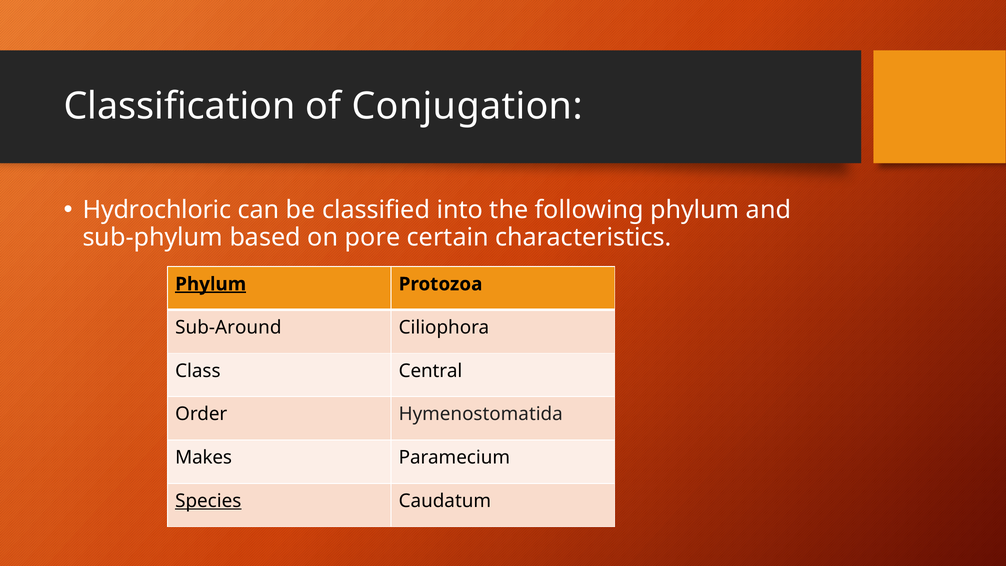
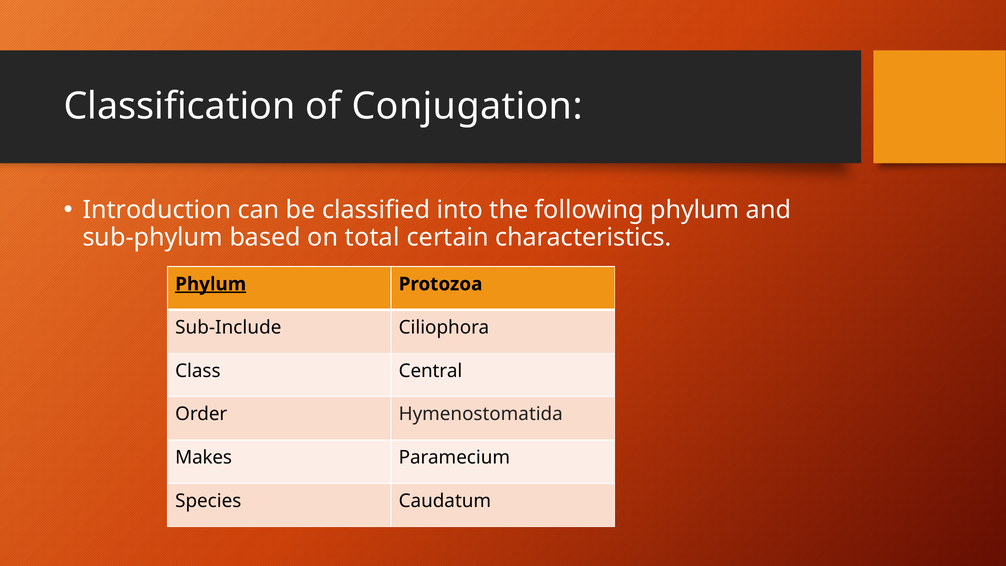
Hydrochloric: Hydrochloric -> Introduction (157, 210)
pore: pore -> total (372, 237)
Sub-Around: Sub-Around -> Sub-Include (228, 327)
Species underline: present -> none (208, 501)
